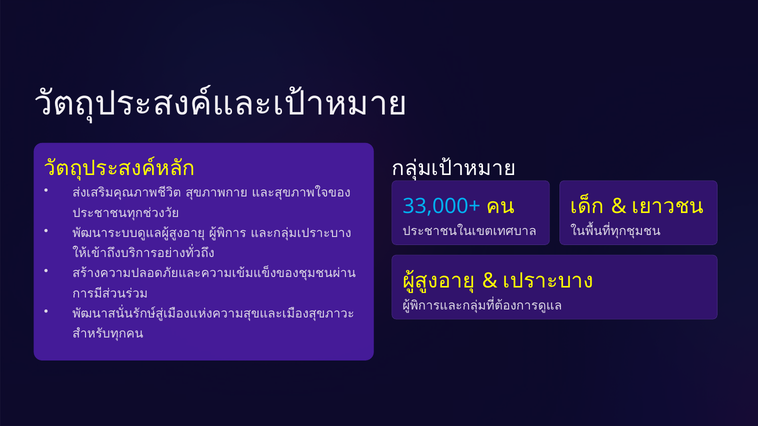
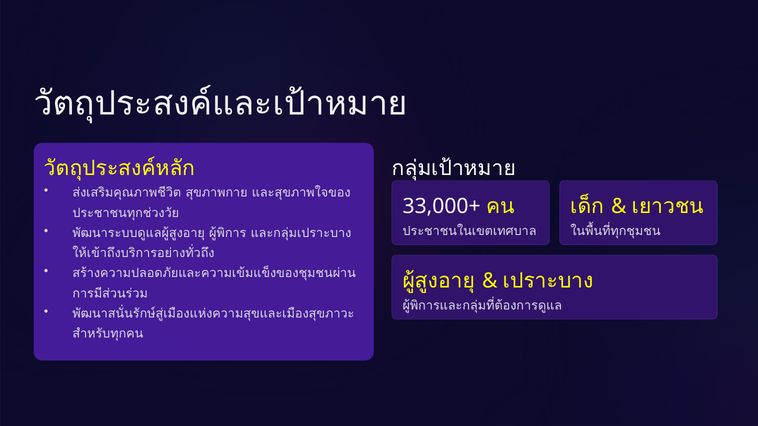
33,000+ colour: light blue -> white (442, 207)
